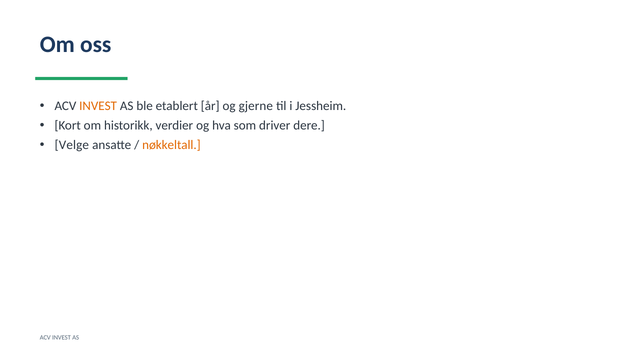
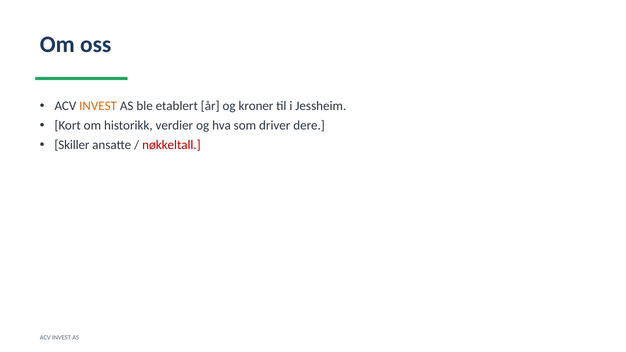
gjerne: gjerne -> kroner (256, 106)
Velge: Velge -> Skiller (72, 145)
nøkkeltall colour: orange -> red (171, 145)
